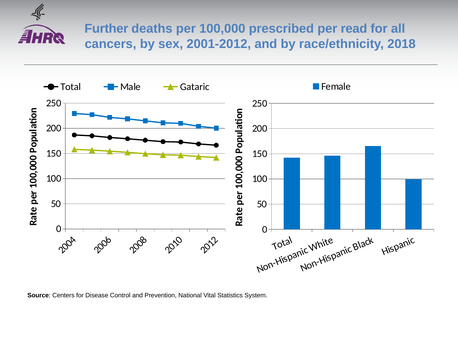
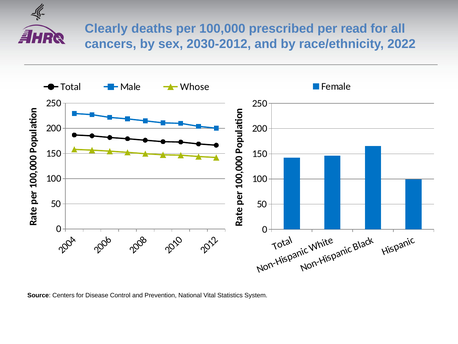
Further: Further -> Clearly (106, 29)
2001-2012: 2001-2012 -> 2030-2012 (219, 44)
2018: 2018 -> 2022 (401, 44)
Gataric: Gataric -> Whose (195, 87)
